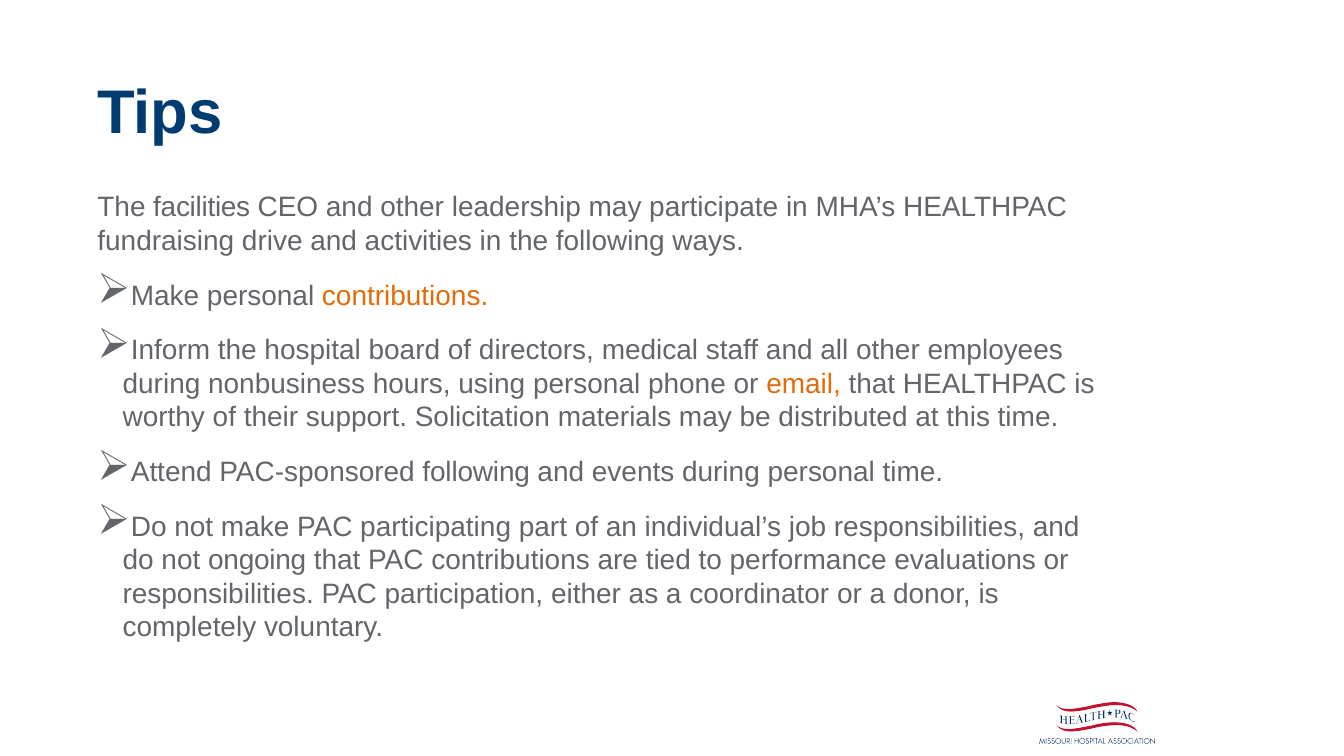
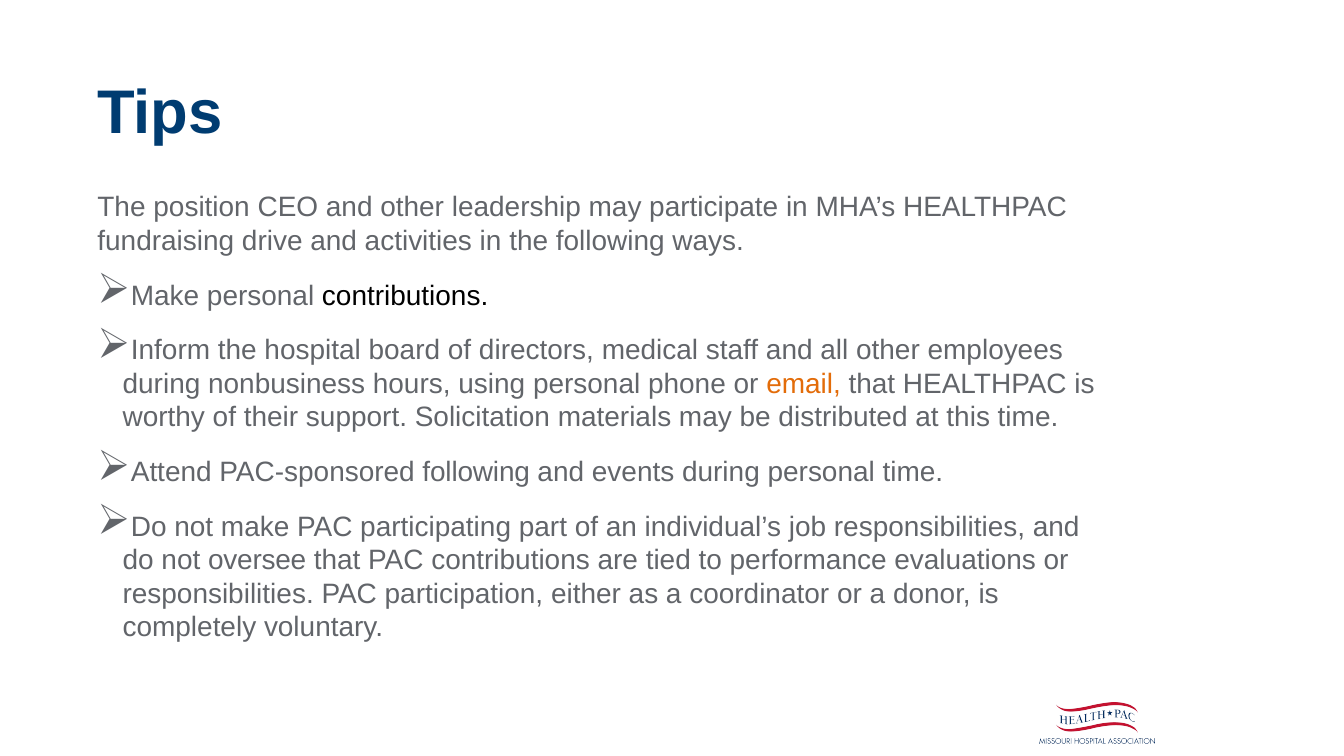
facilities: facilities -> position (202, 208)
contributions colour: orange -> black (405, 296)
ongoing: ongoing -> oversee (257, 561)
